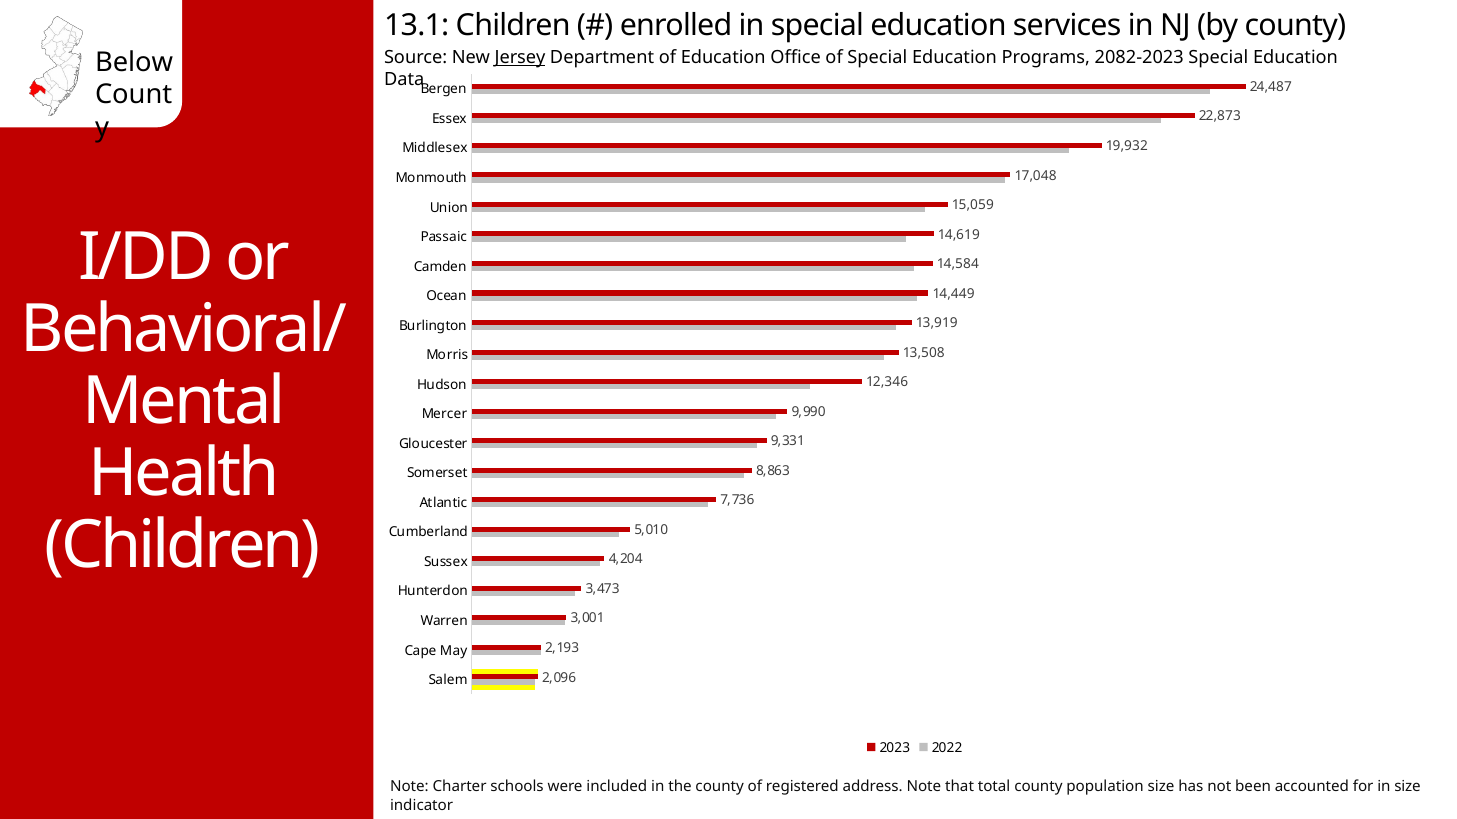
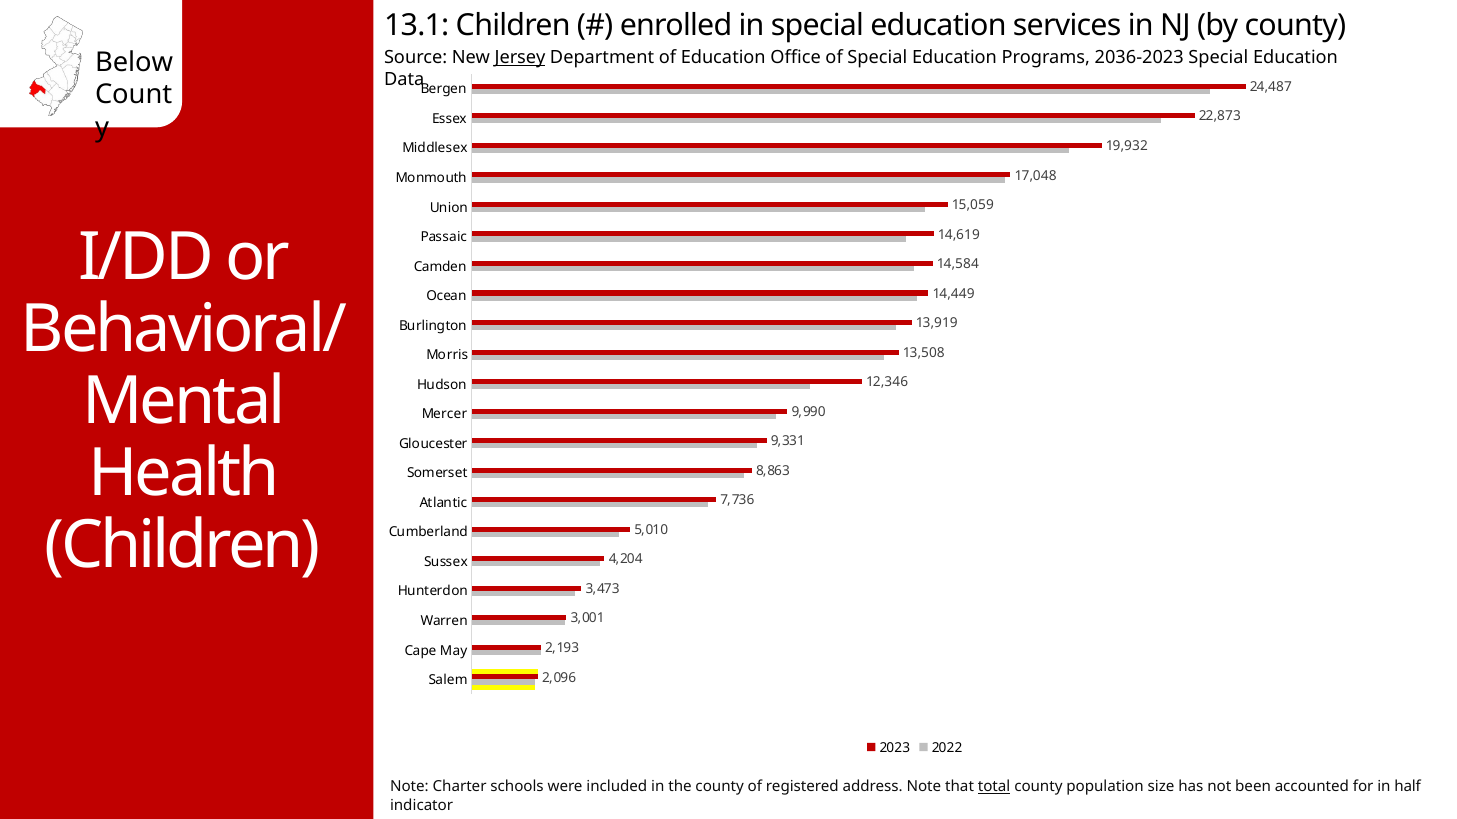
2082-2023: 2082-2023 -> 2036-2023 (1139, 58)
total underline: none -> present (994, 787)
in size: size -> half (1408, 787)
